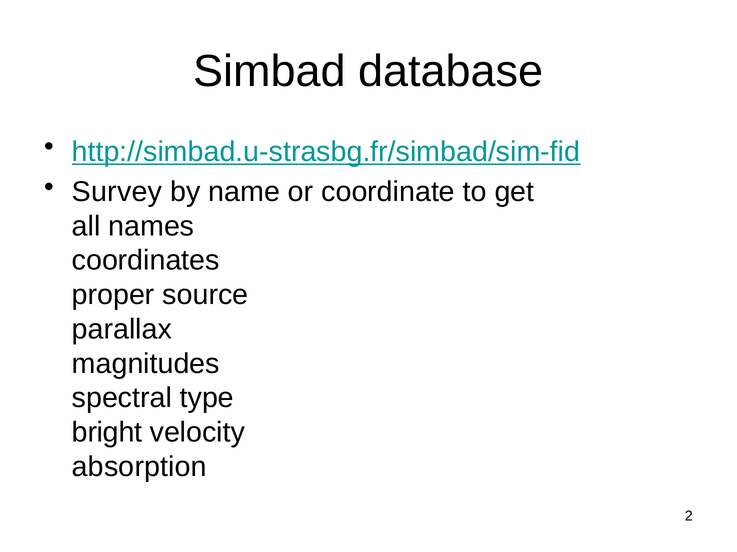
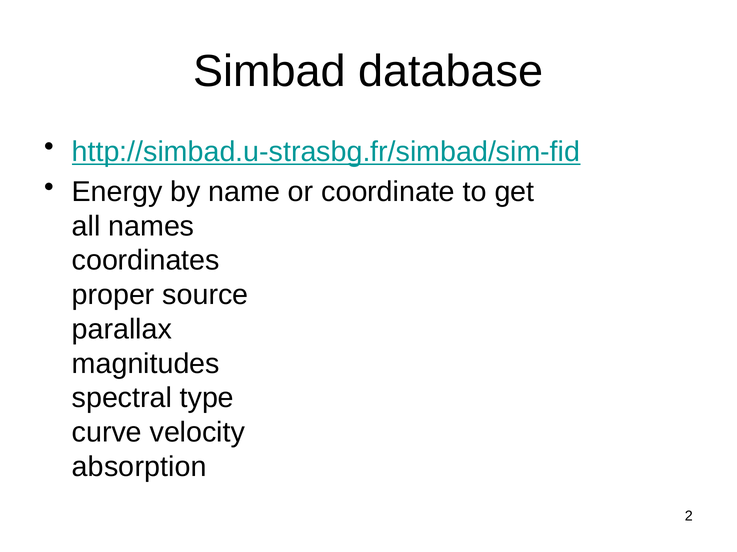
Survey: Survey -> Energy (117, 192)
bright: bright -> curve (107, 433)
